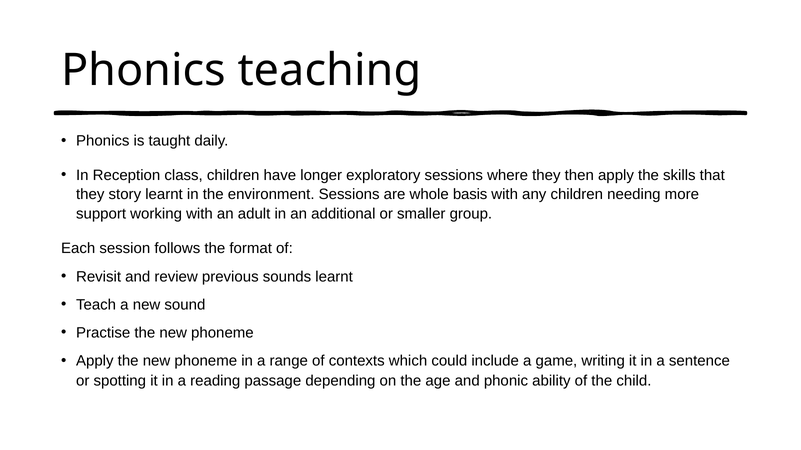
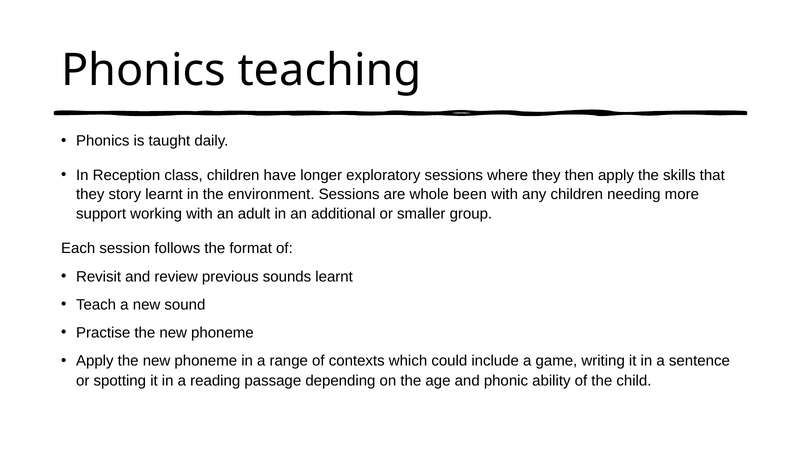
basis: basis -> been (470, 195)
